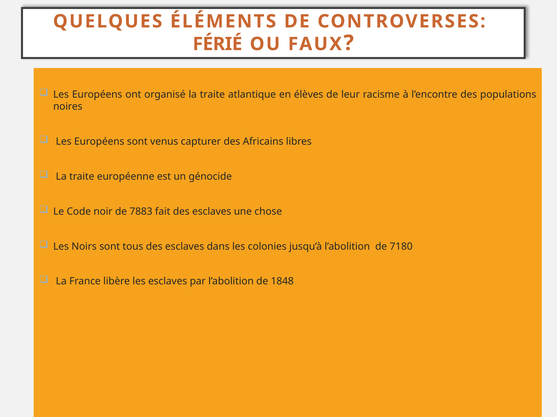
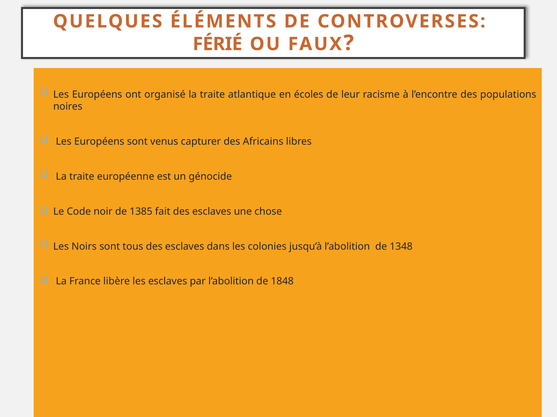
élèves: élèves -> écoles (309, 95)
7883: 7883 -> 1385 (141, 212)
7180: 7180 -> 1348 (401, 247)
